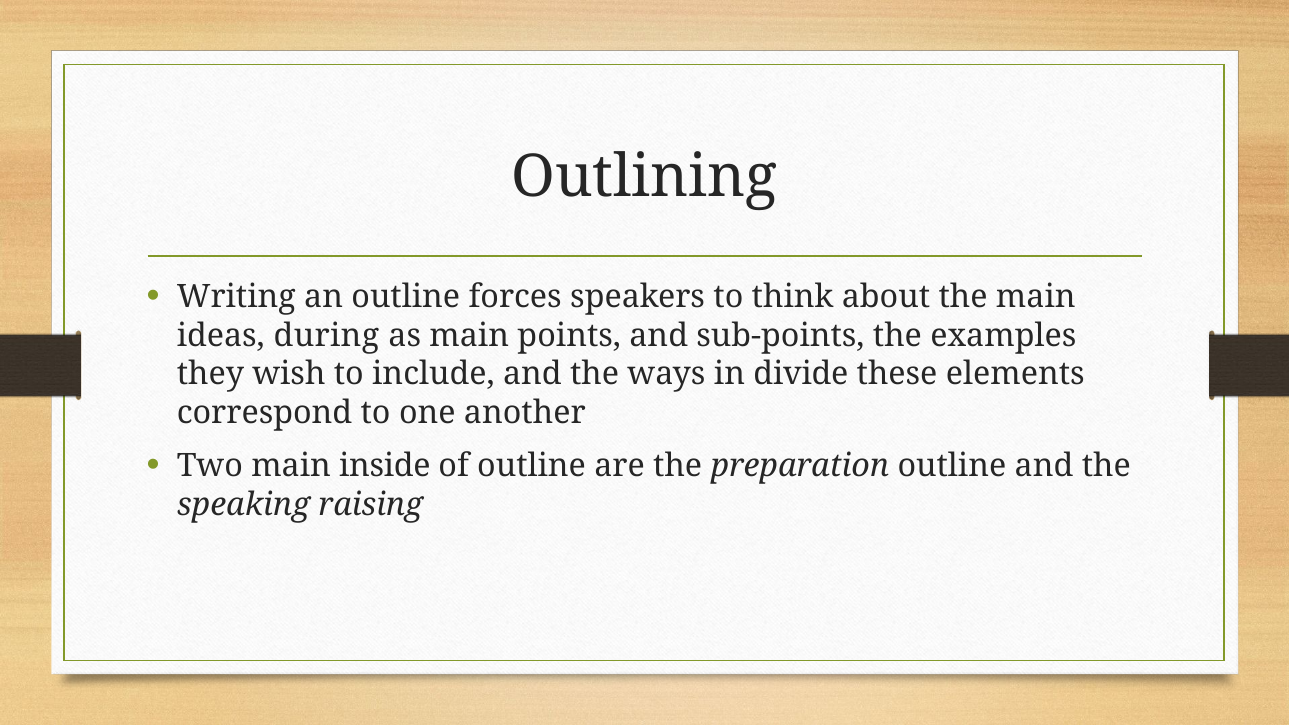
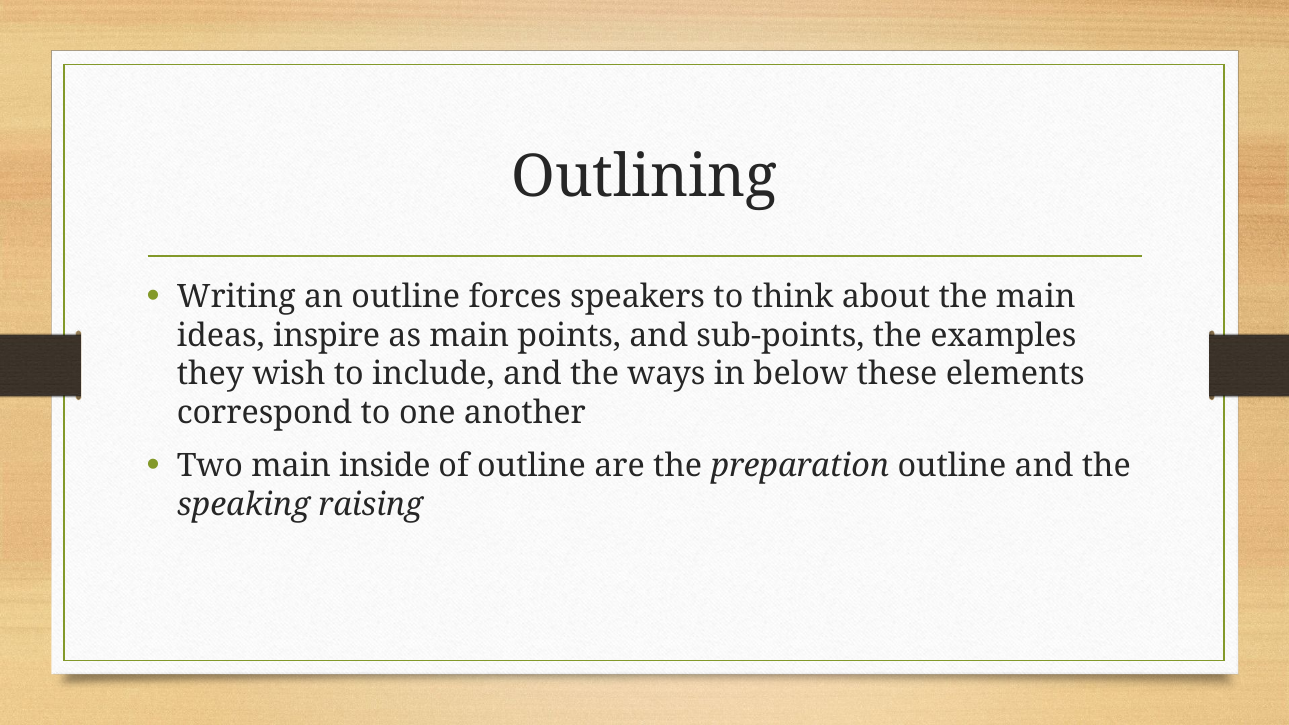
during: during -> inspire (327, 335)
divide: divide -> below (801, 374)
